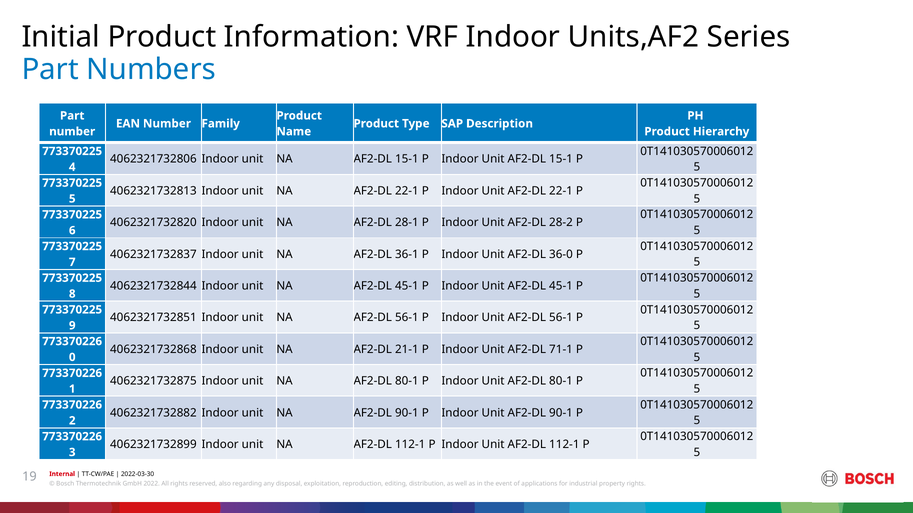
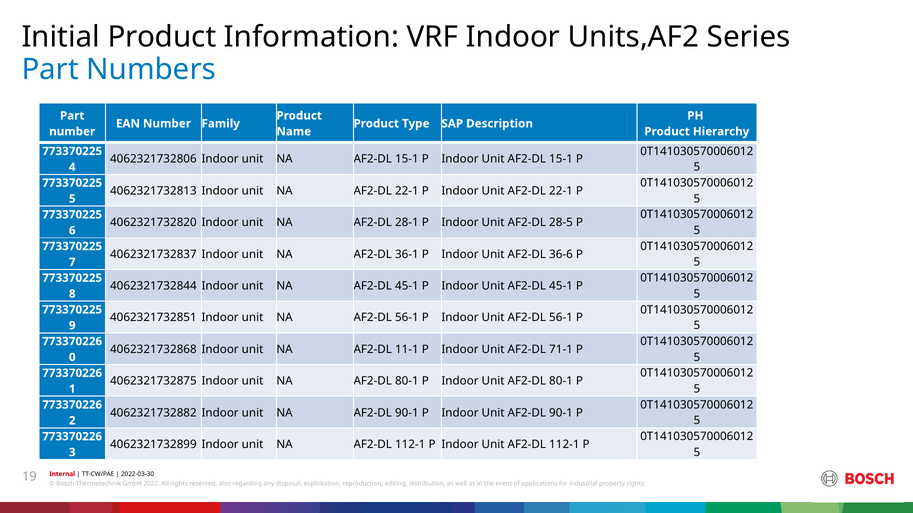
28-2: 28-2 -> 28-5 (561, 223)
36-0: 36-0 -> 36-6 (561, 255)
21-1: 21-1 -> 11-1 (407, 350)
